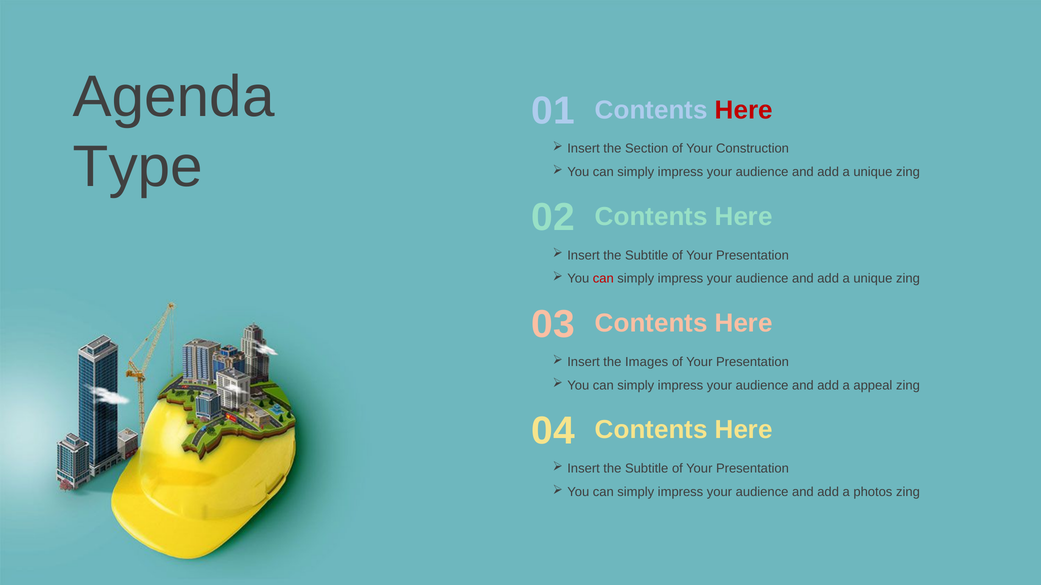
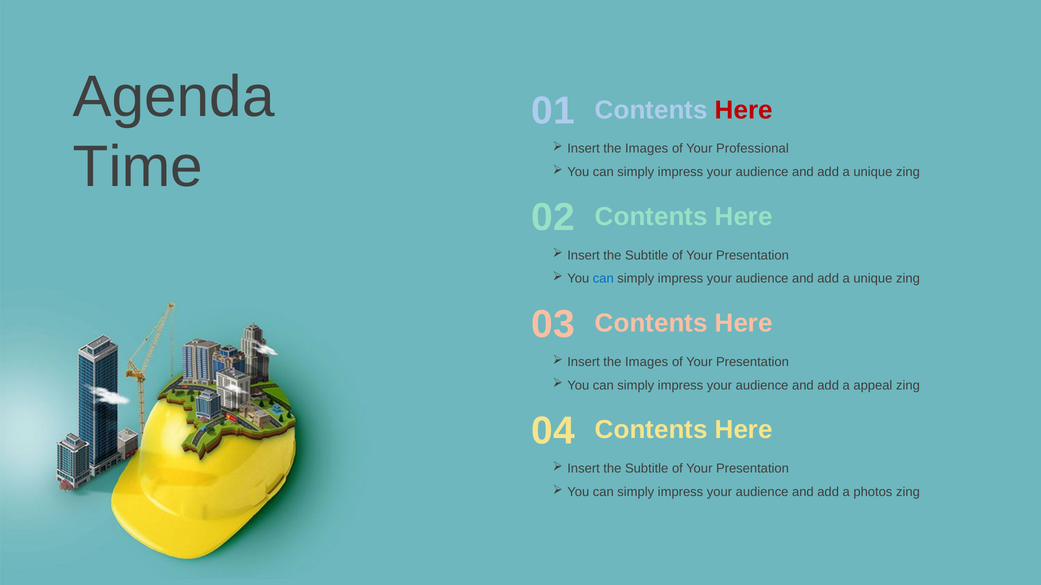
Type: Type -> Time (138, 167)
Section: Section -> Images (647, 149)
Construction: Construction -> Professional (752, 149)
can colour: red -> blue (603, 279)
